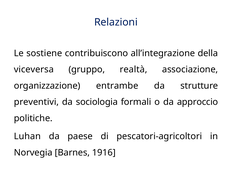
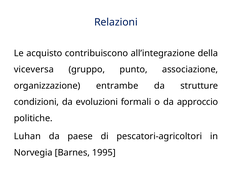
sostiene: sostiene -> acquisto (44, 53)
realtà: realtà -> punto (134, 69)
preventivi: preventivi -> condizioni (36, 102)
sociologia: sociologia -> evoluzioni (97, 102)
1916: 1916 -> 1995 (104, 153)
